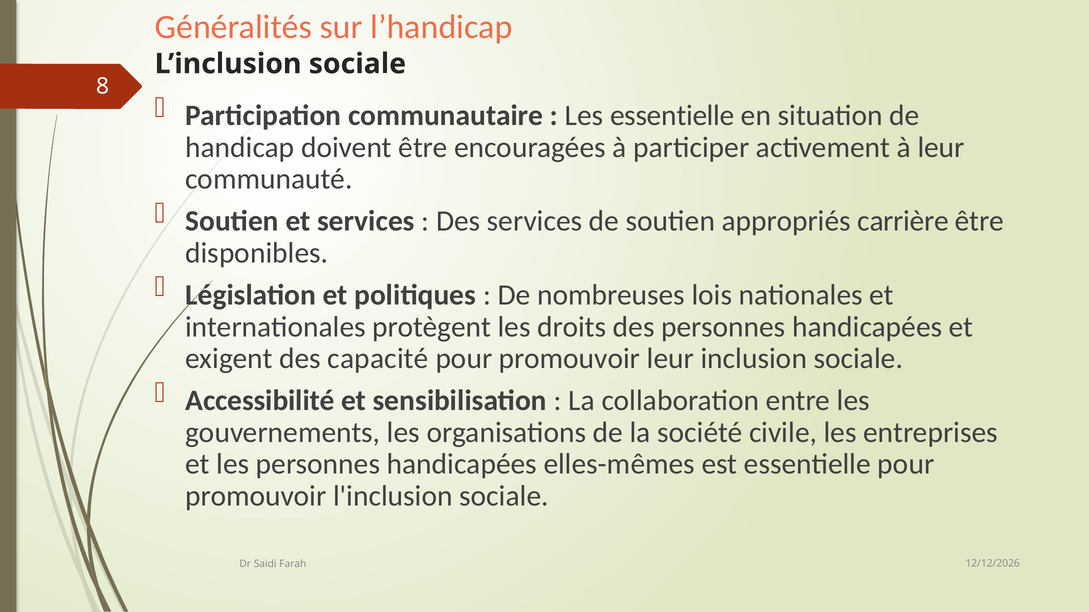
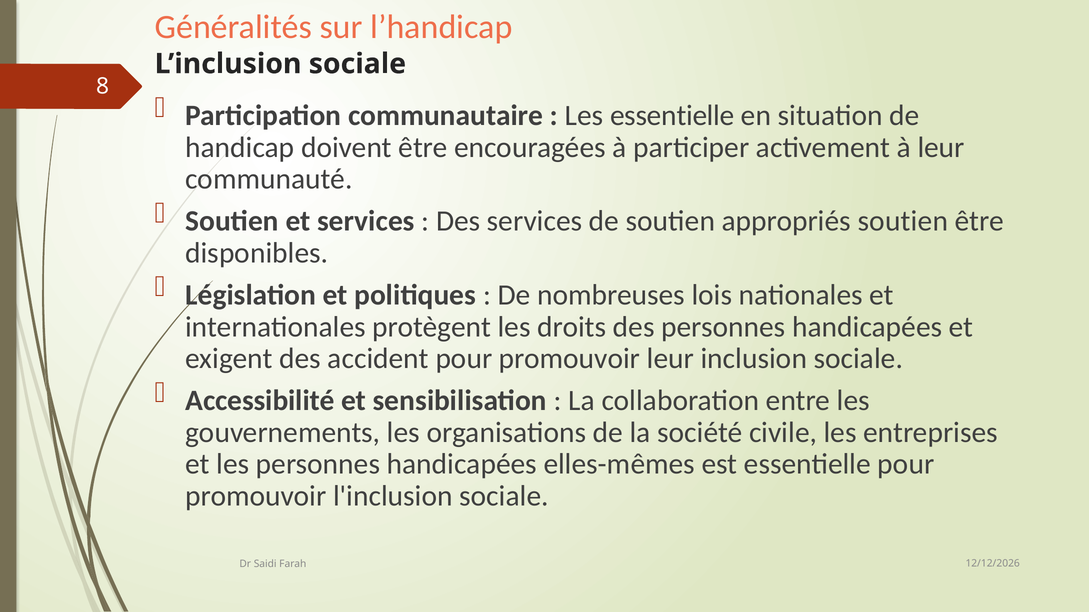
appropriés carrière: carrière -> soutien (903, 221)
capacité: capacité -> accident (378, 359)
